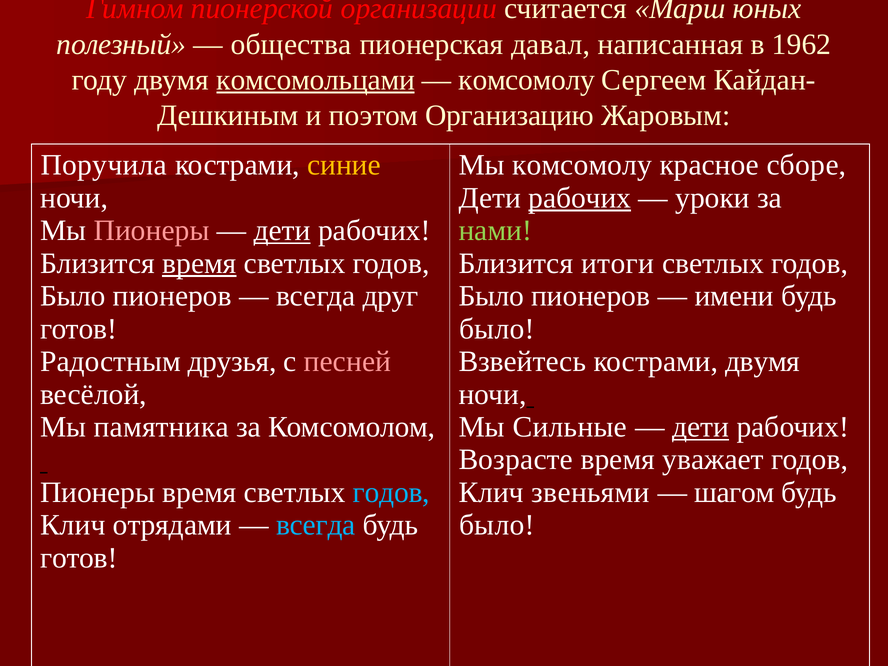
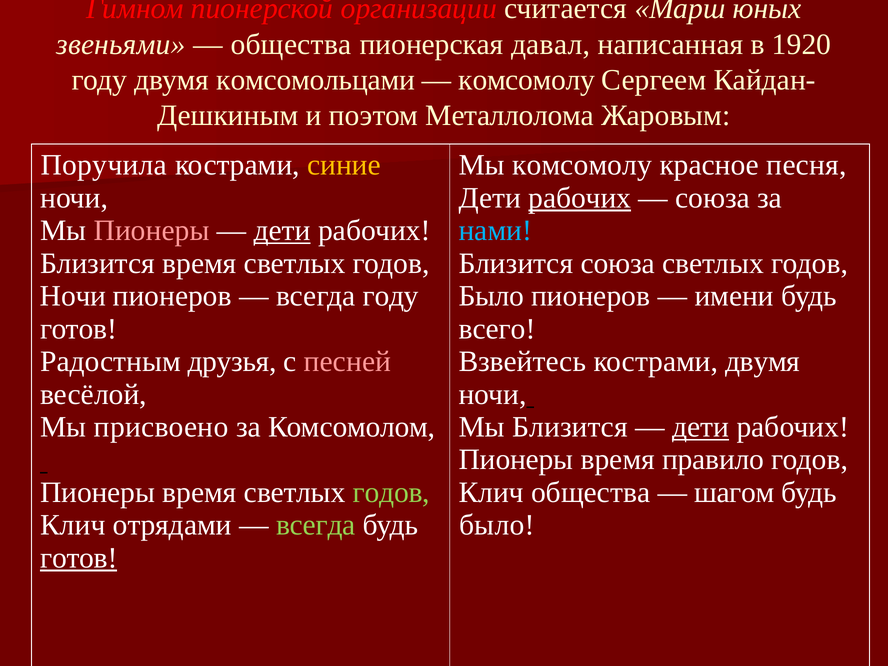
полезный: полезный -> звеньями (121, 44)
1962: 1962 -> 1920 (802, 44)
комсомольцами underline: present -> none (316, 80)
Организацию: Организацию -> Металлолома (510, 115)
сборе: сборе -> песня (806, 165)
уроки: уроки -> союза (713, 198)
нами colour: light green -> light blue (495, 231)
время underline: present -> none (199, 263)
Близится итоги: итоги -> союза (618, 263)
Было: Было -> Ночи (73, 296)
всегда друг: друг -> году (391, 296)
было: было -> всего (497, 329)
памятника: памятника -> присвоено (161, 427)
Мы Сильные: Сильные -> Близится (570, 427)
Возрасте: Возрасте -> Пионеры (516, 460)
уважает: уважает -> правило (713, 460)
годов colour: light blue -> light green (391, 492)
Клич звеньями: звеньями -> общества (591, 492)
всегда colour: light blue -> light green (316, 525)
готов underline: none -> present (79, 558)
